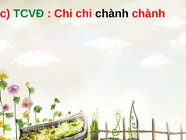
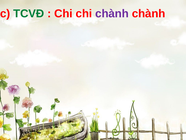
chành colour: black -> purple (112, 14)
